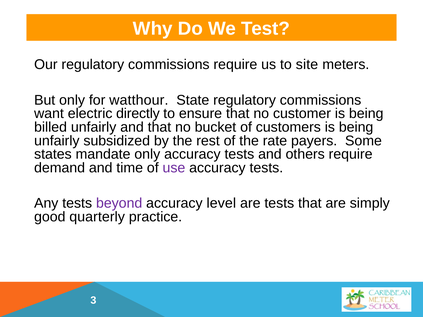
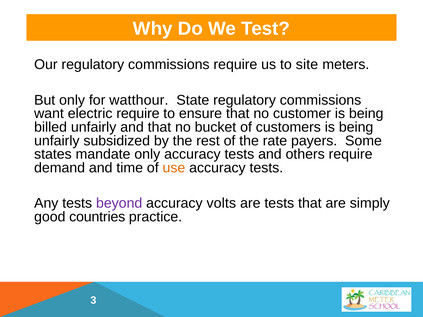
electric directly: directly -> require (138, 114)
use colour: purple -> orange (174, 168)
level: level -> volts (221, 203)
quarterly: quarterly -> countries (97, 217)
